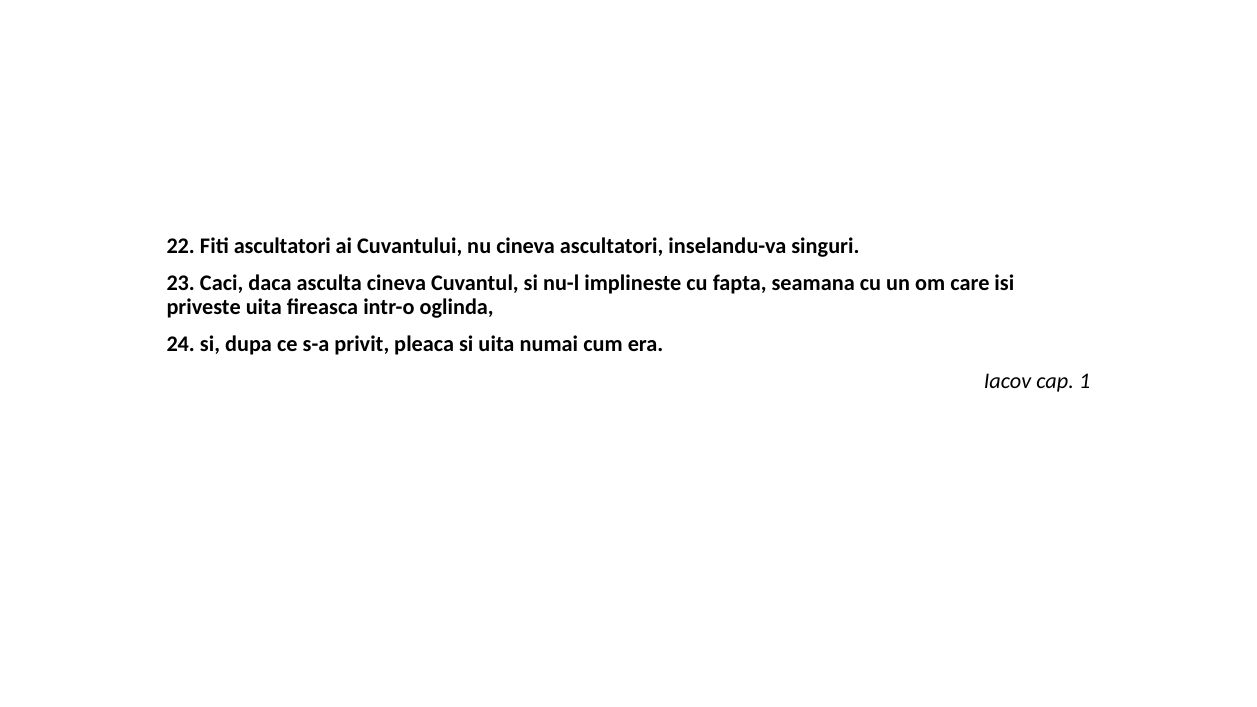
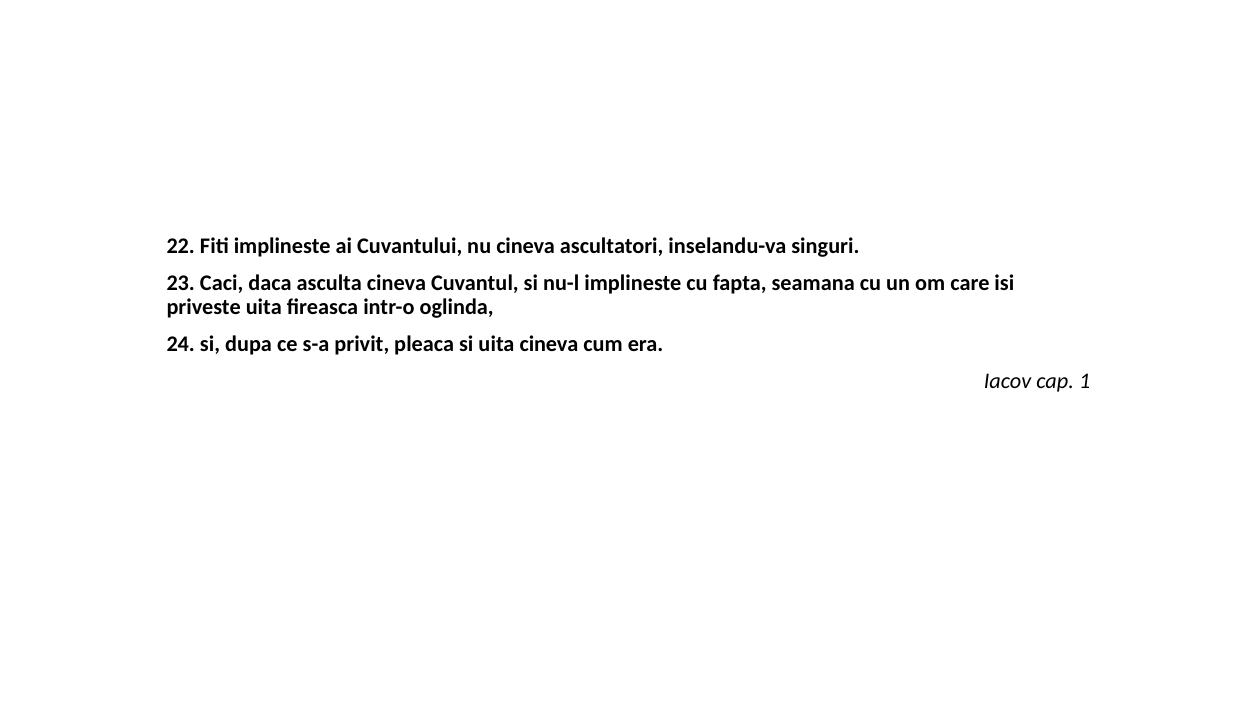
Fiti ascultatori: ascultatori -> implineste (282, 246)
uita numai: numai -> cineva (549, 344)
